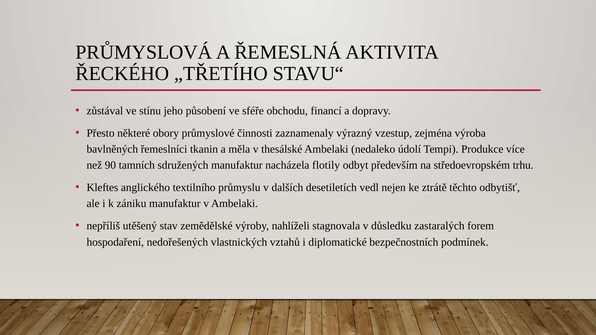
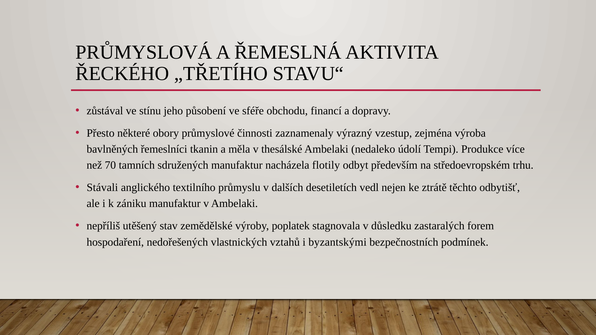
90: 90 -> 70 (110, 165)
Kleftes: Kleftes -> Stávali (102, 188)
nahlíželi: nahlíželi -> poplatek (291, 226)
diplomatické: diplomatické -> byzantskými (338, 242)
